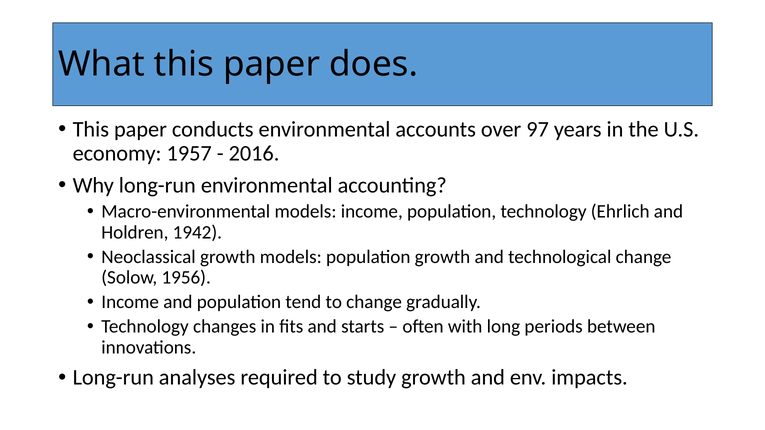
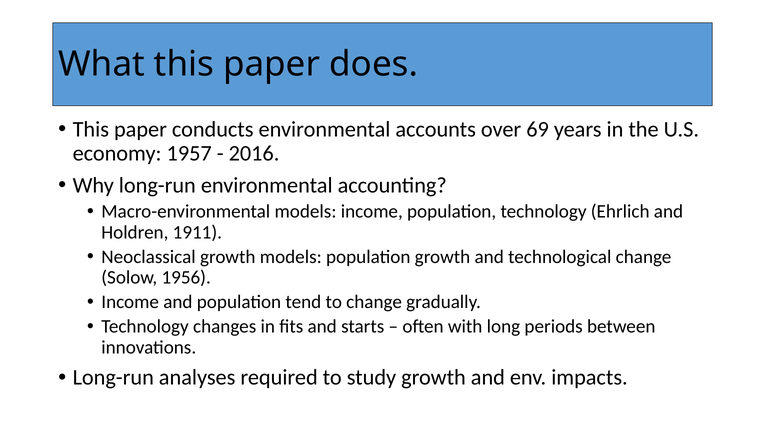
97: 97 -> 69 (538, 129)
1942: 1942 -> 1911 (197, 232)
